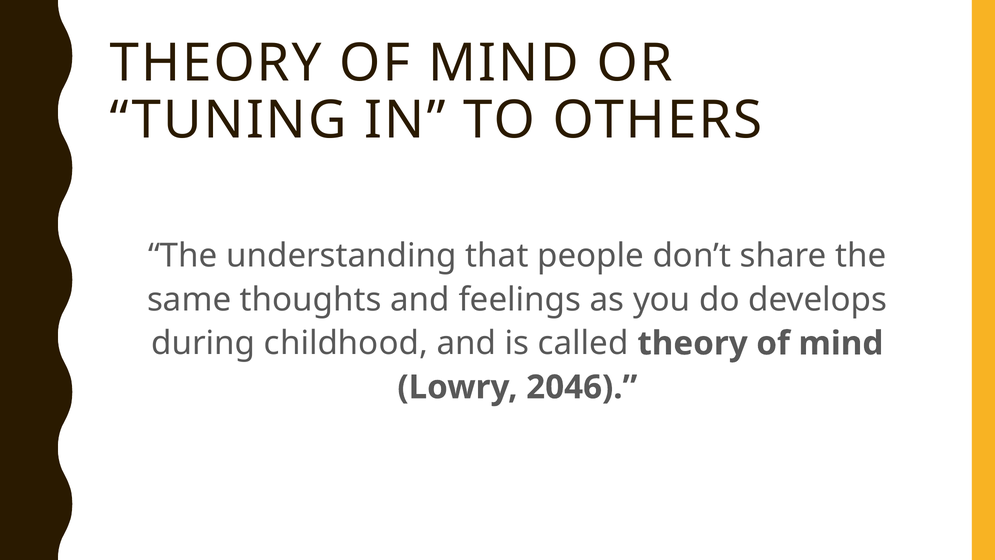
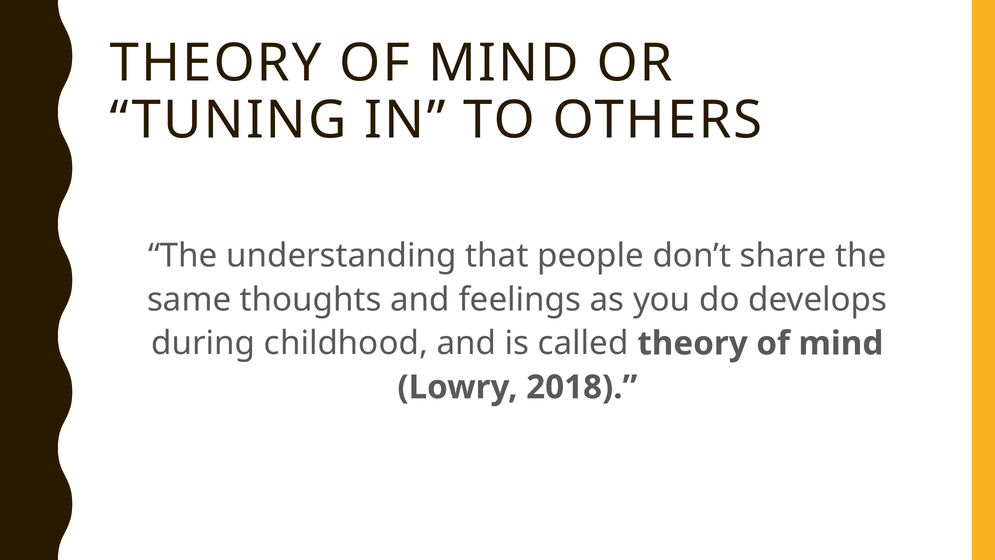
2046: 2046 -> 2018 (582, 387)
